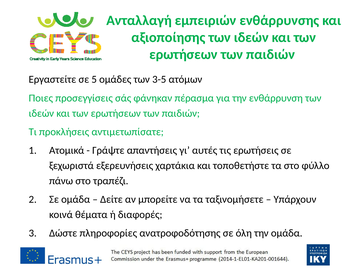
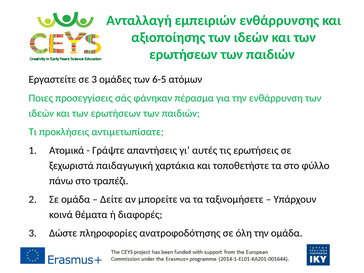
σε 5: 5 -> 3 (94, 79)
3-5: 3-5 -> 6-5 (159, 79)
εξερευνήσεις: εξερευνήσεις -> παιδαγωγική (125, 166)
